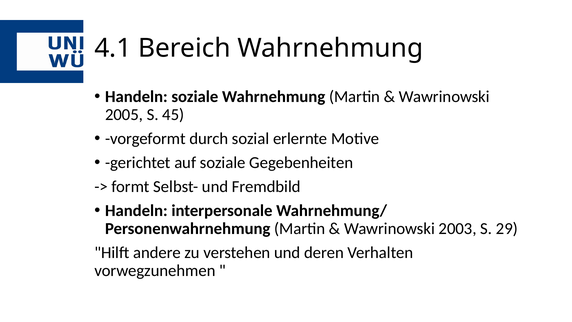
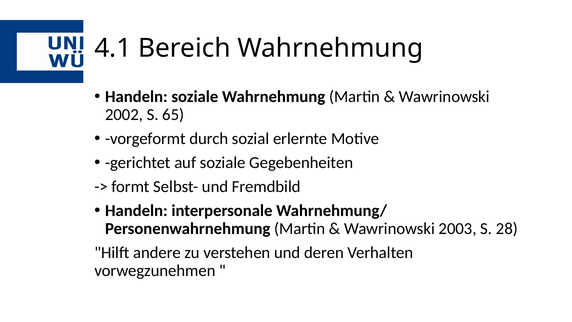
2005: 2005 -> 2002 (124, 115)
45: 45 -> 65 (173, 115)
29: 29 -> 28 (507, 228)
